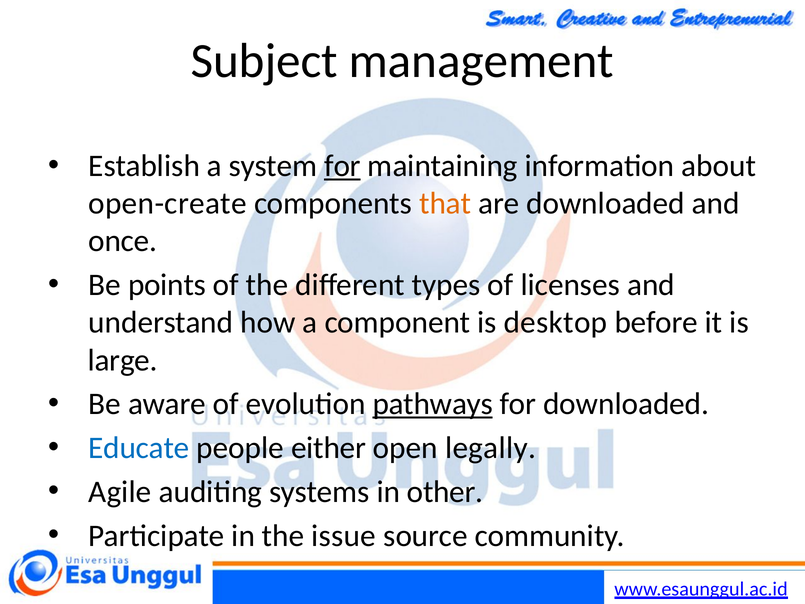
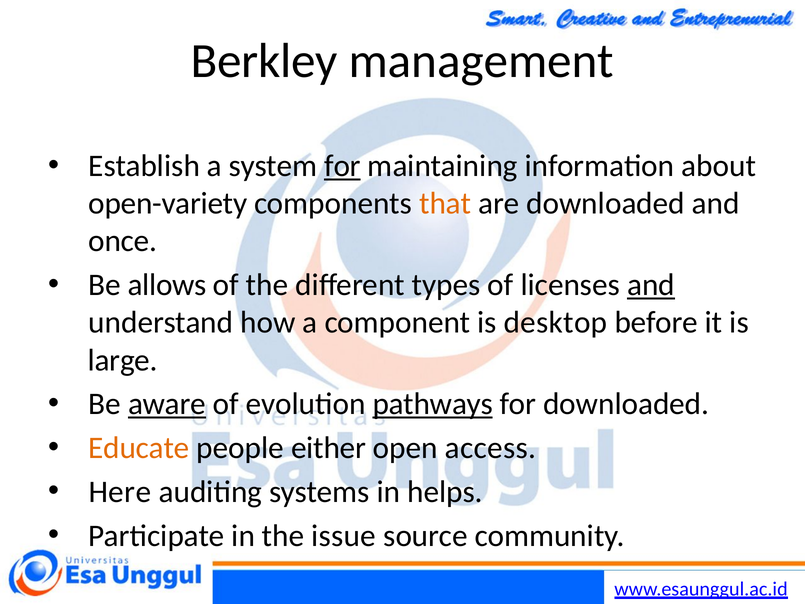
Subject: Subject -> Berkley (264, 61)
open-create: open-create -> open-variety (168, 203)
points: points -> allows (167, 285)
and underline: none -> present (651, 285)
aware underline: none -> present (167, 404)
Educate colour: blue -> orange (139, 448)
legally: legally -> access (491, 448)
Agile: Agile -> Here (120, 492)
other: other -> helps (445, 492)
